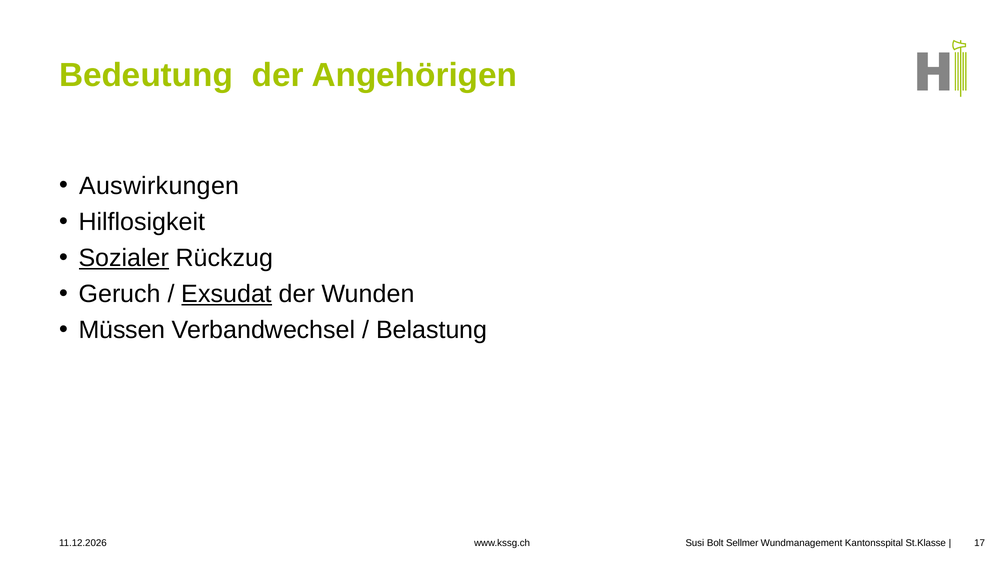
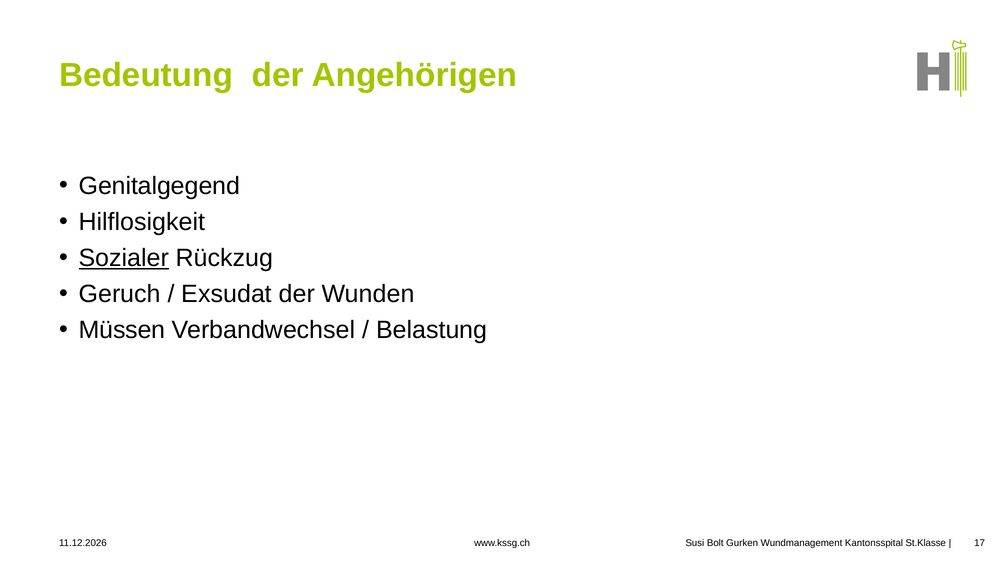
Auswirkungen: Auswirkungen -> Genitalgegend (159, 186)
Exsudat underline: present -> none (227, 294)
Sellmer: Sellmer -> Gurken (742, 543)
